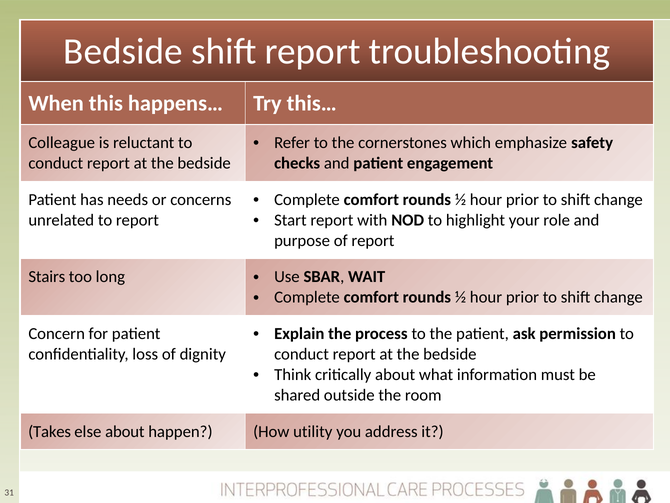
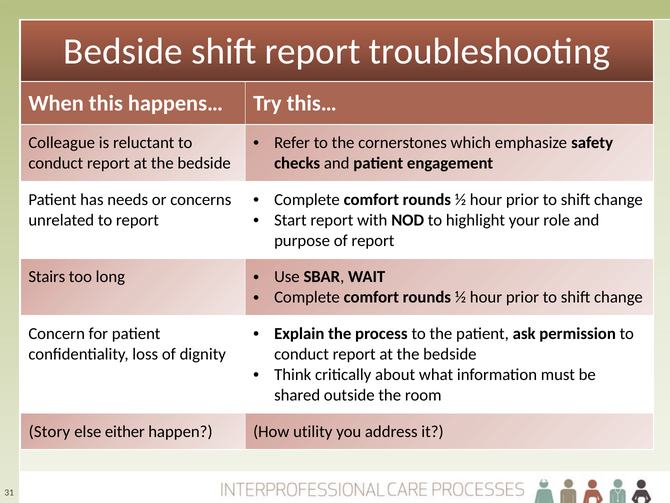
Takes: Takes -> Story (49, 431)
else about: about -> either (125, 431)
